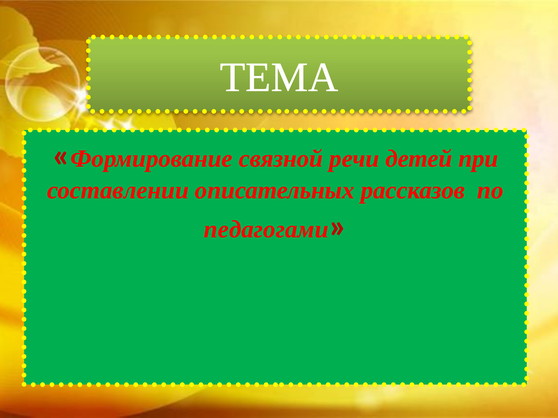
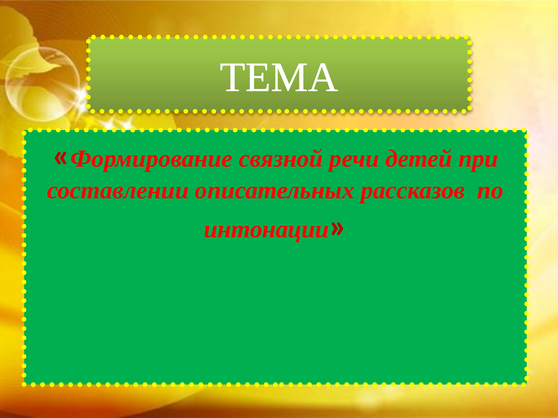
педагогами: педагогами -> интонации (266, 230)
